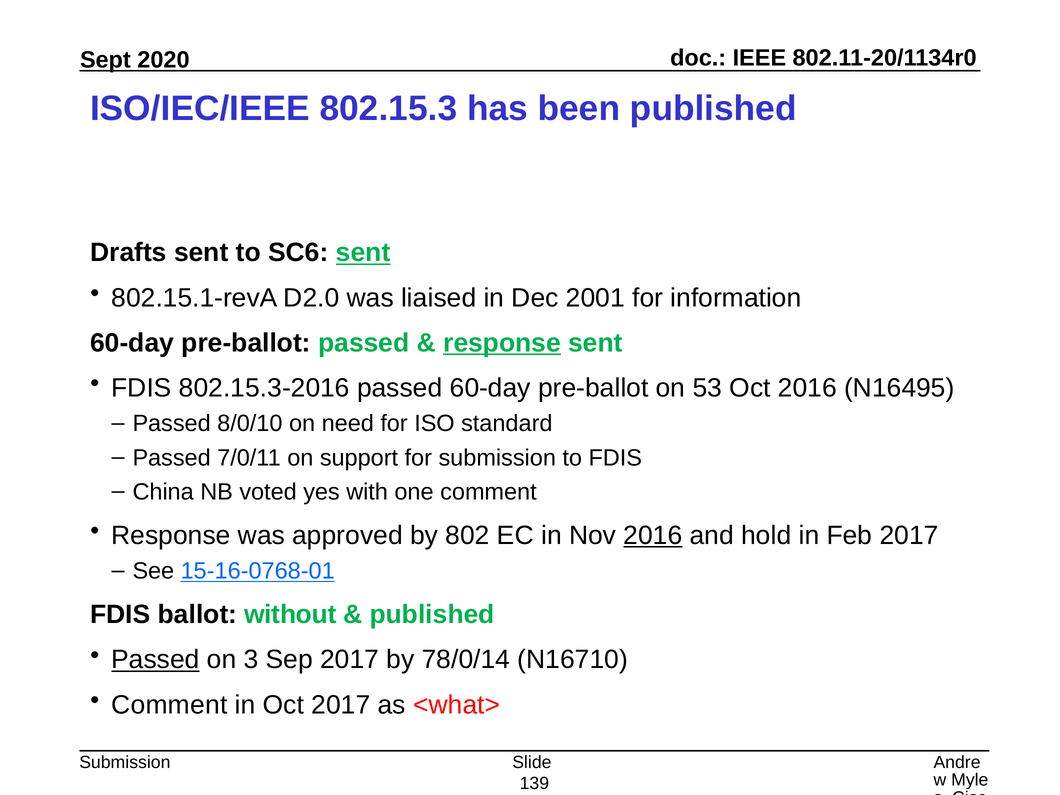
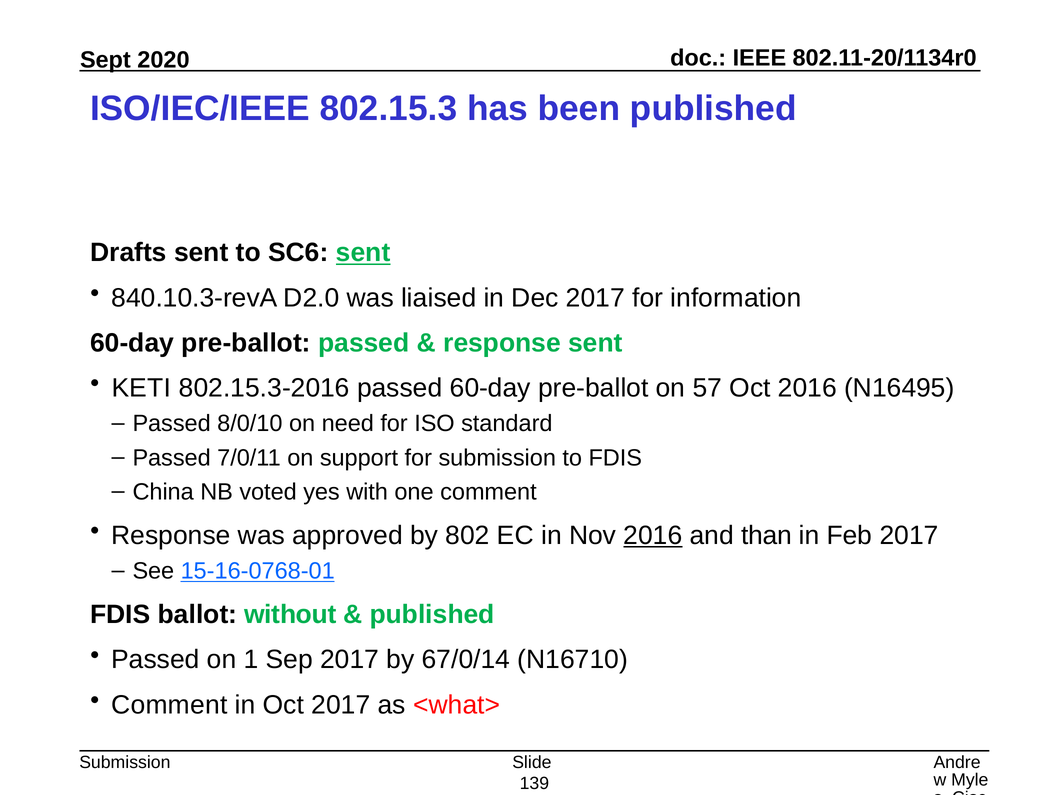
802.15.1-revA: 802.15.1-revA -> 840.10.3-revA (194, 298)
Dec 2001: 2001 -> 2017 (595, 298)
response underline: present -> none (502, 343)
FDIS: FDIS -> KETI (141, 388)
53: 53 -> 57 (707, 388)
hold: hold -> than (766, 535)
Passed underline: present -> none (155, 660)
3: 3 -> 1 (251, 660)
78/0/14: 78/0/14 -> 67/0/14 (466, 660)
